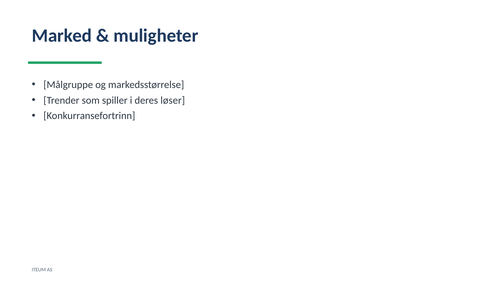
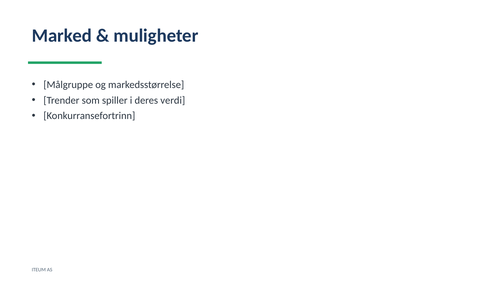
løser: løser -> verdi (173, 100)
